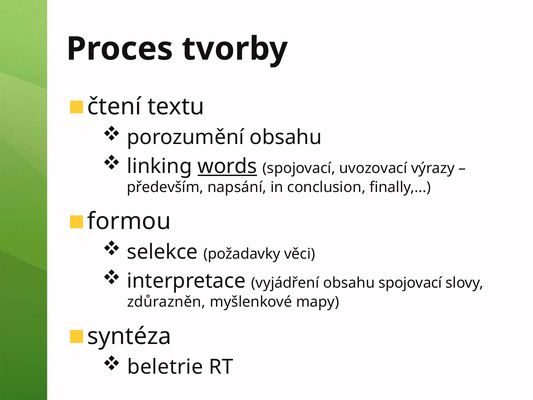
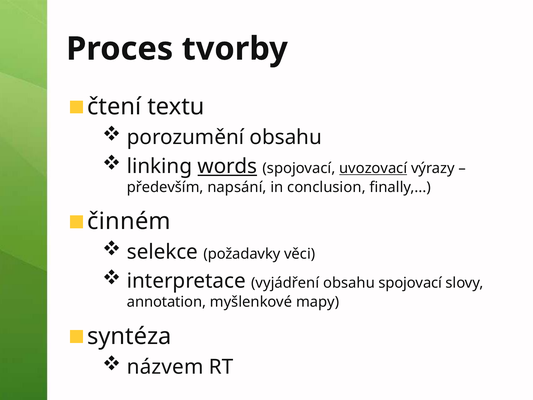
uvozovací underline: none -> present (373, 168)
formou: formou -> činném (129, 221)
zdůrazněn: zdůrazněn -> annotation (166, 302)
beletrie: beletrie -> názvem (165, 367)
